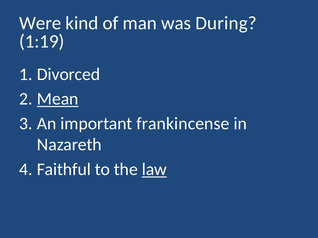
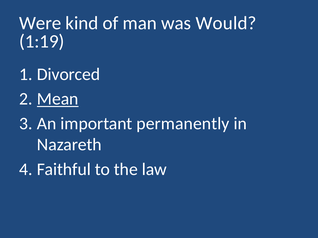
During: During -> Would (226, 23)
frankincense: frankincense -> permanently (183, 124)
law underline: present -> none (154, 170)
